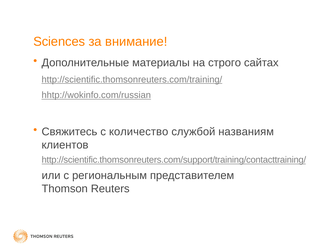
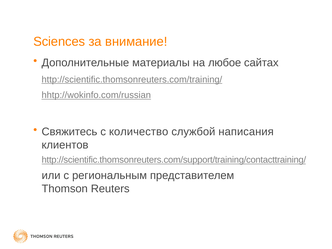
строго: строго -> любое (225, 63)
названиям: названиям -> написания (246, 132)
